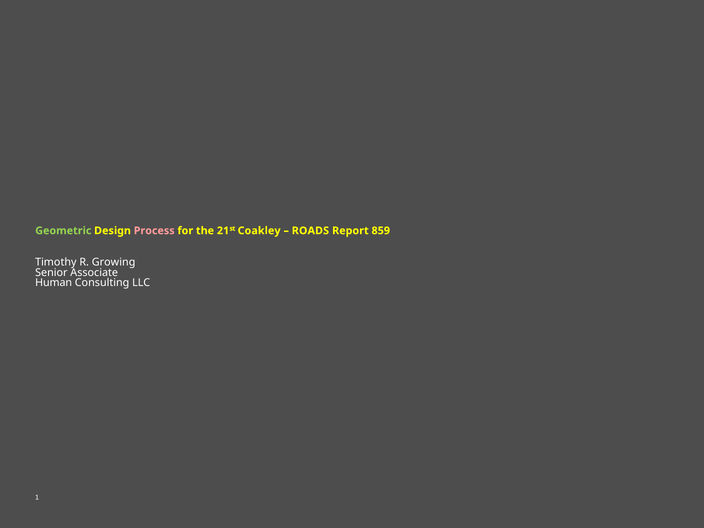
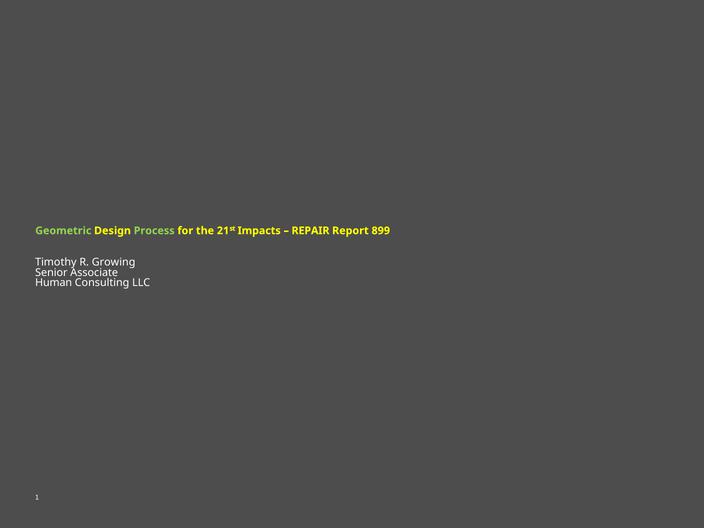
Process colour: pink -> light green (154, 231)
Coakley: Coakley -> Impacts (259, 231)
ROADS: ROADS -> REPAIR (311, 231)
859: 859 -> 899 (381, 231)
